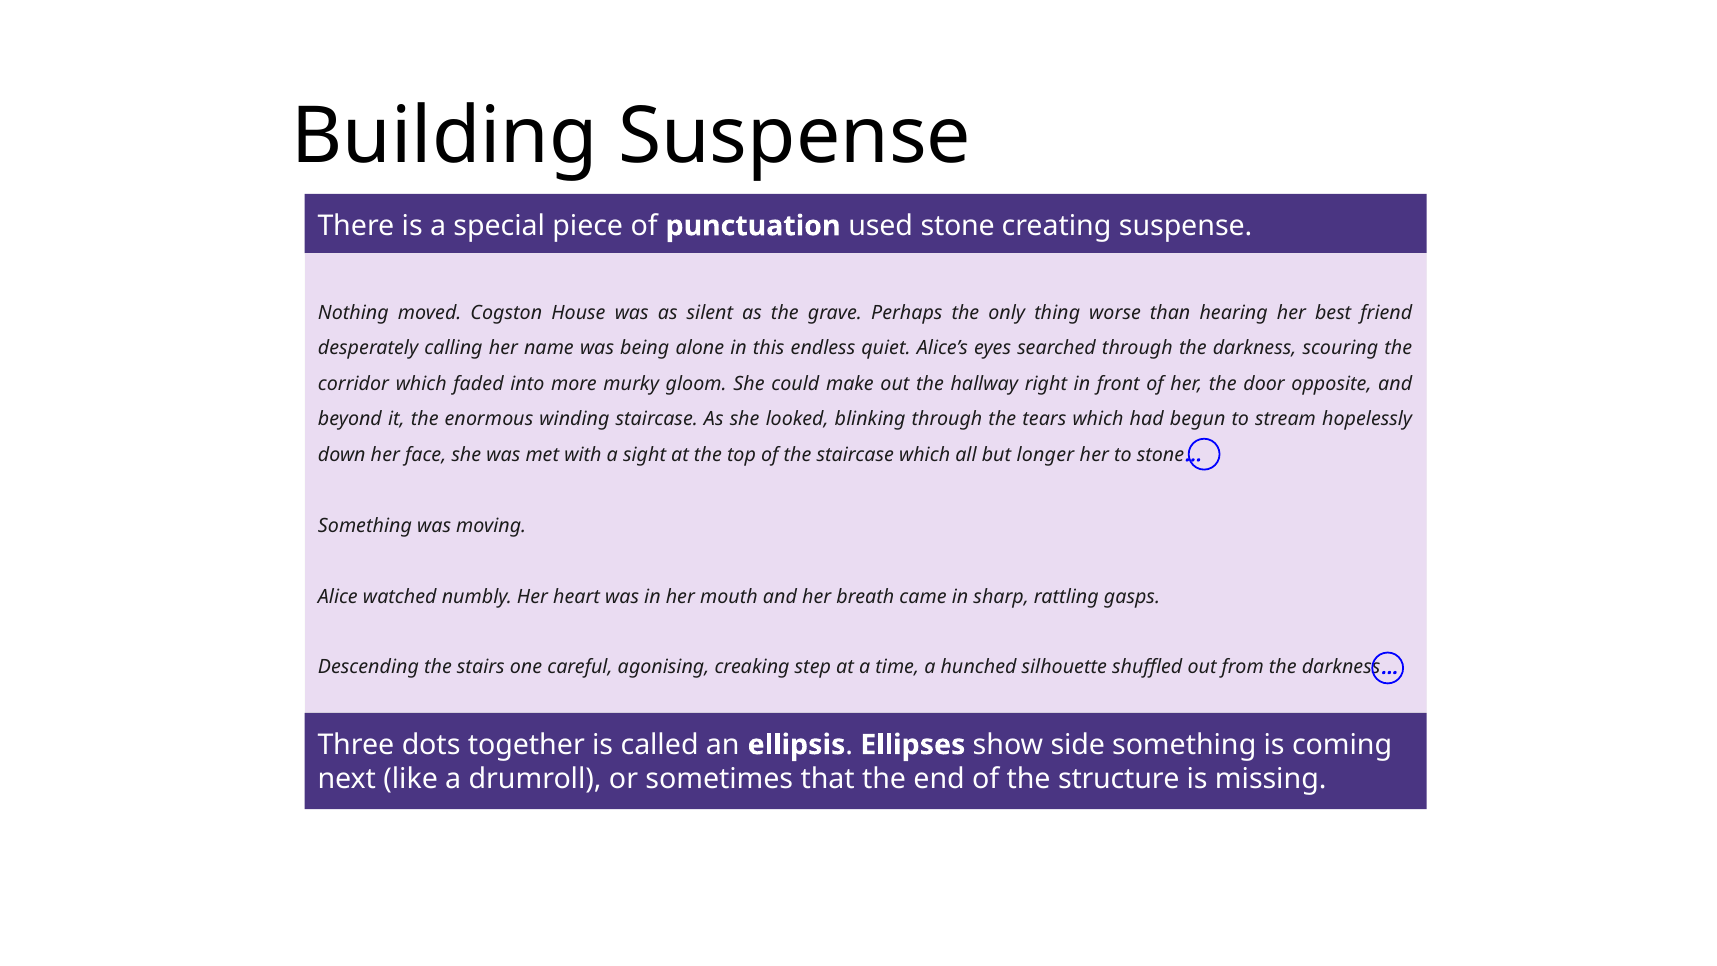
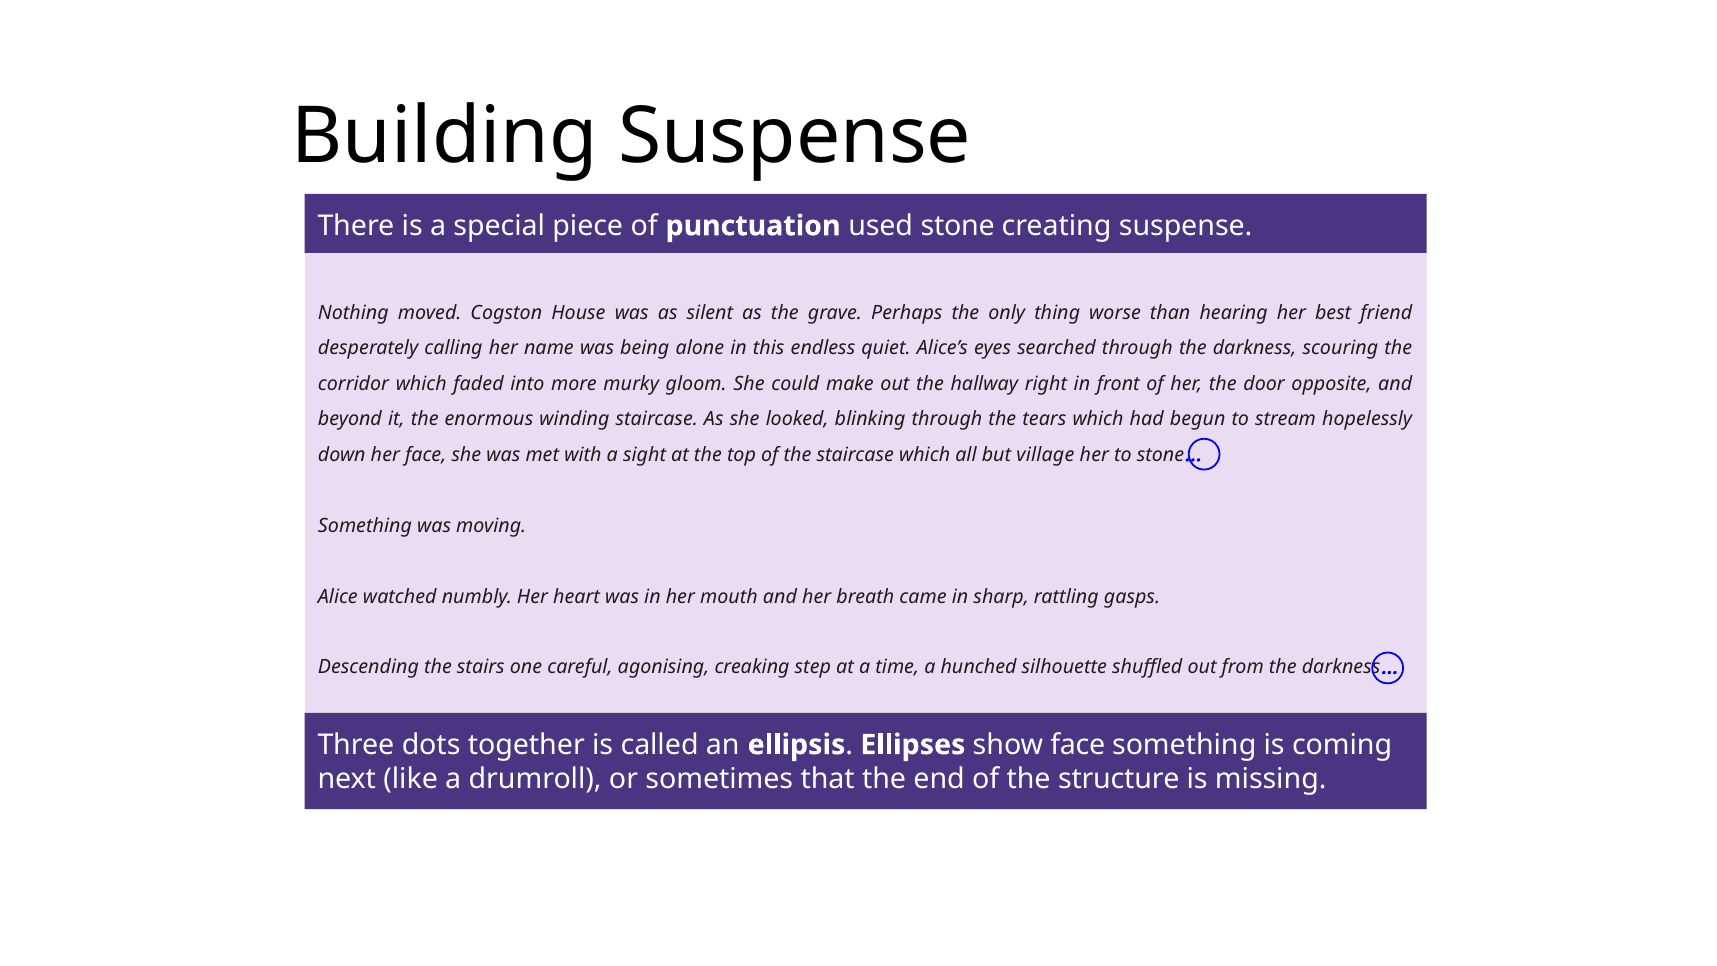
longer: longer -> village (1045, 455)
show side: side -> face (1078, 745)
